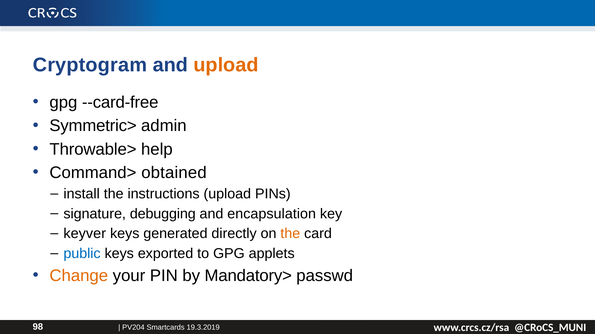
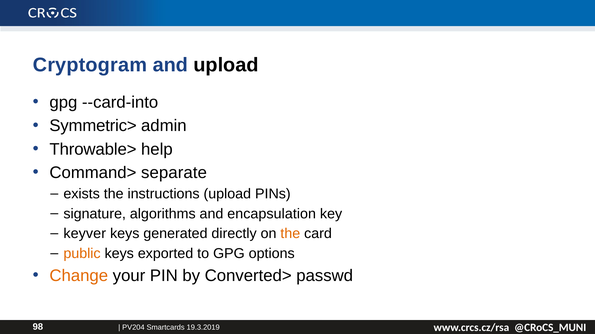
upload colour: orange -> black (226, 65)
--card-free: --card-free -> --card-into (120, 103)
obtained: obtained -> separate (174, 173)
install: install -> exists (82, 194)
debugging: debugging -> algorithms (163, 214)
public colour: blue -> orange (82, 254)
applets: applets -> options (272, 254)
Mandatory>: Mandatory> -> Converted> (248, 276)
